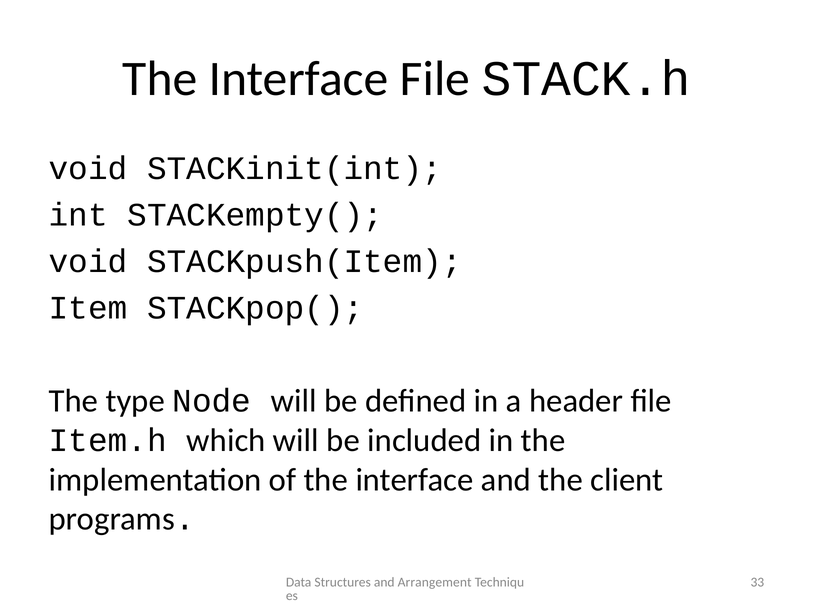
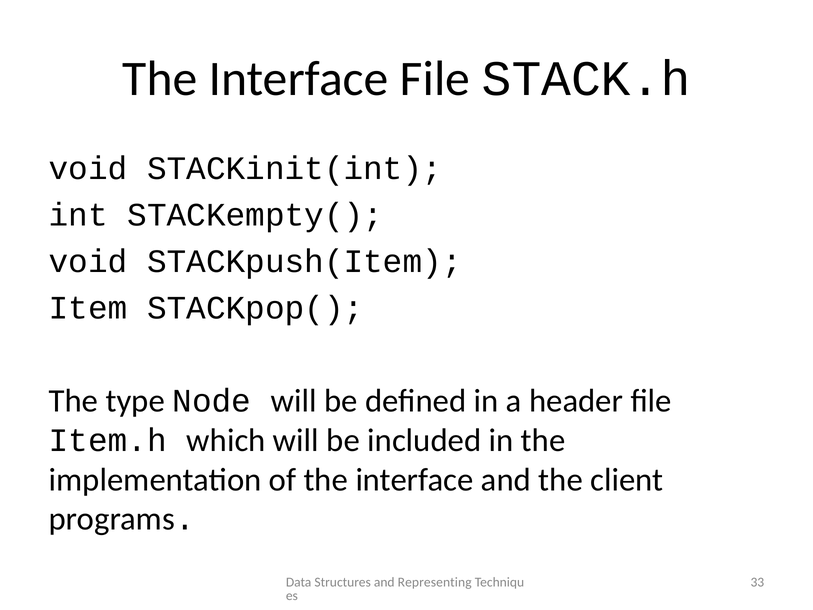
Arrangement: Arrangement -> Representing (435, 582)
